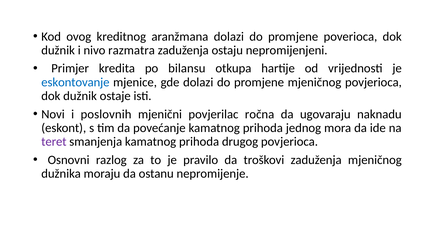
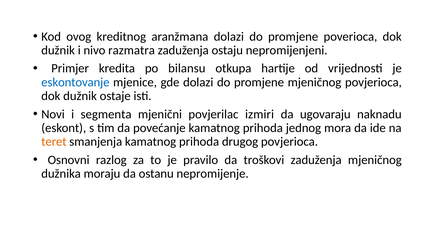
poslovnih: poslovnih -> segmenta (106, 114)
ročna: ročna -> izmiri (260, 114)
teret colour: purple -> orange (54, 141)
